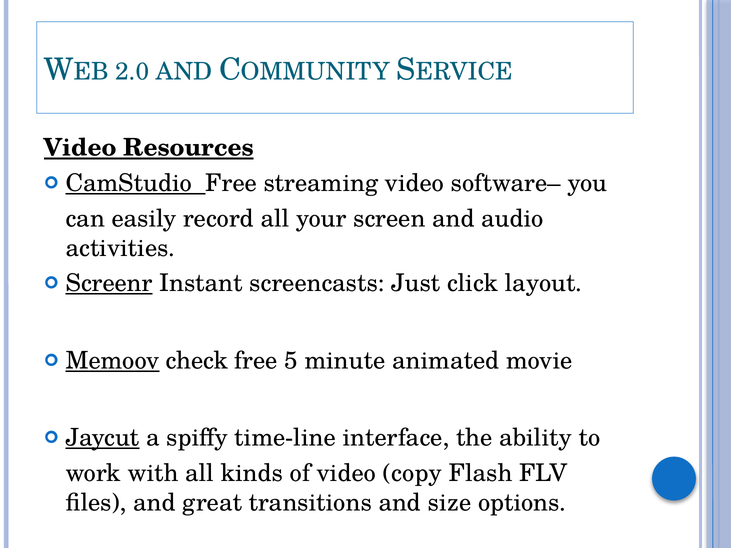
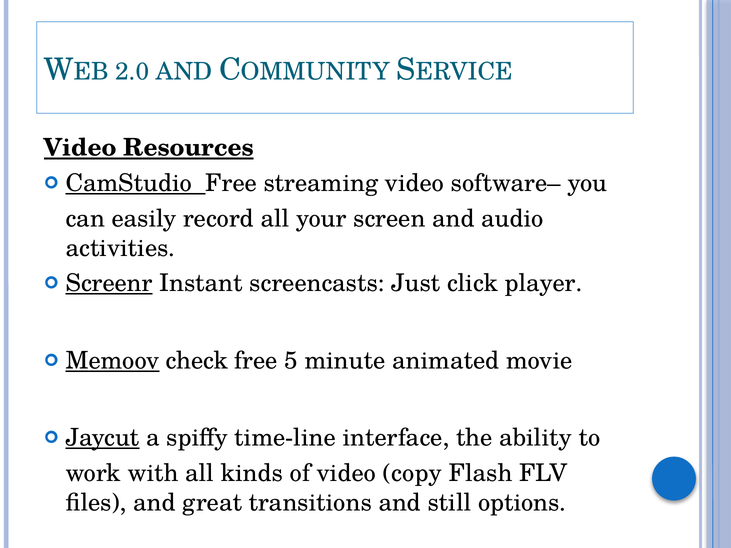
layout: layout -> player (544, 284)
size: size -> still (450, 503)
